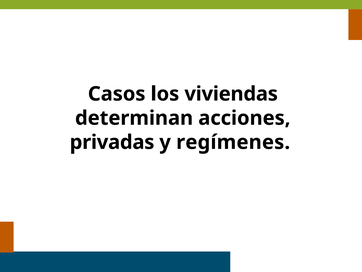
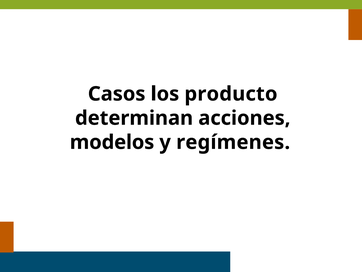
viviendas: viviendas -> producto (231, 94)
privadas: privadas -> modelos (112, 142)
